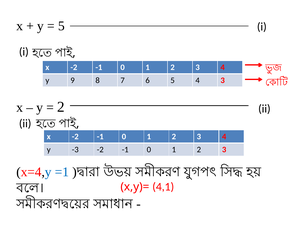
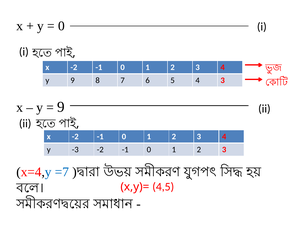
5: 5 -> 0 (61, 26)
2: 2 -> 9 (61, 107)
=1: =1 -> =7 (62, 172)
4,1: 4,1 -> 4,5 (163, 187)
